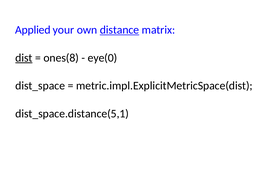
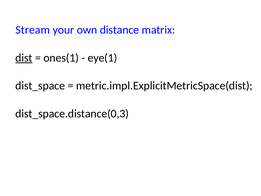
Applied: Applied -> Stream (33, 30)
distance underline: present -> none (120, 30)
ones(8: ones(8 -> ones(1 (61, 58)
eye(0: eye(0 -> eye(1 (102, 58)
dist_space.distance(5,1: dist_space.distance(5,1 -> dist_space.distance(0,3 (72, 113)
